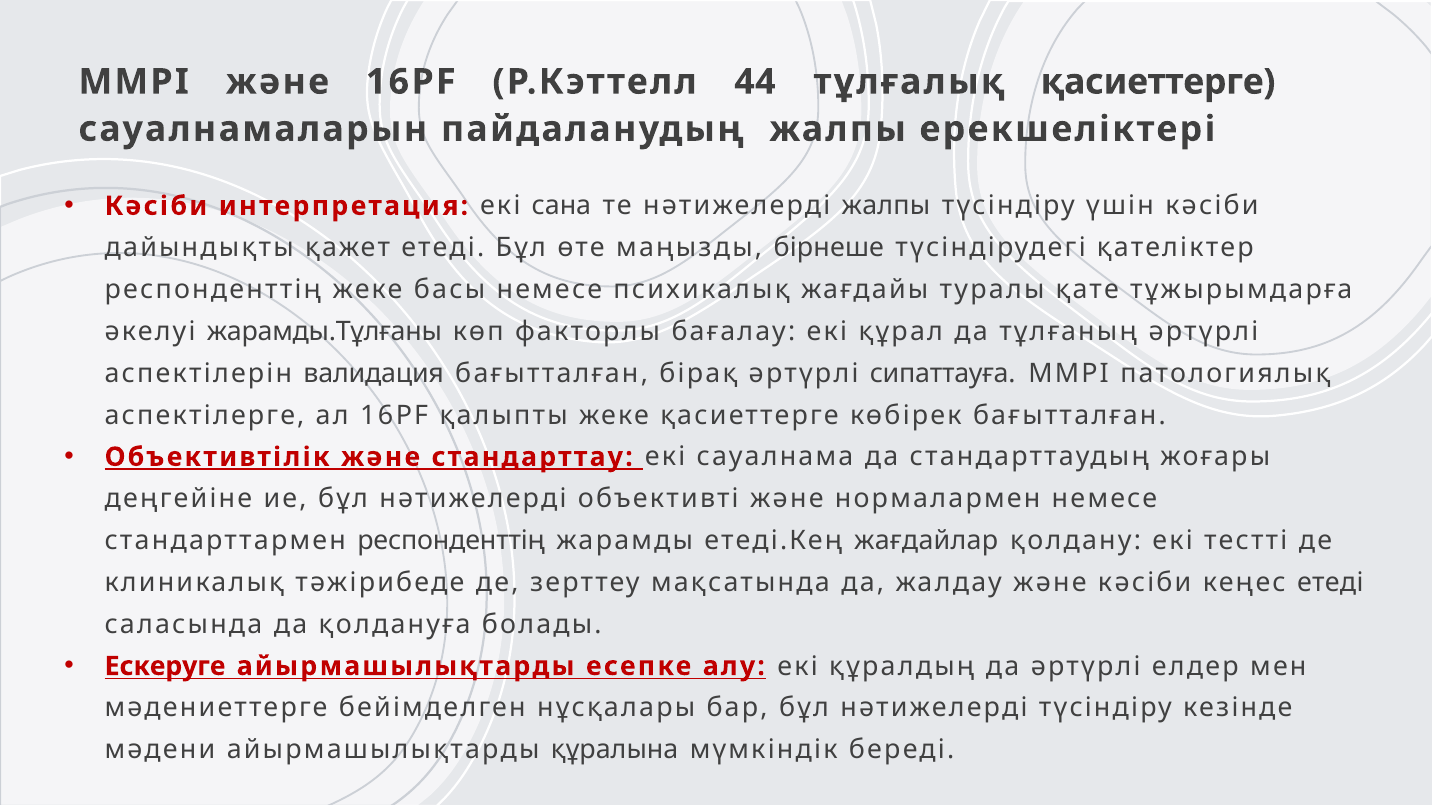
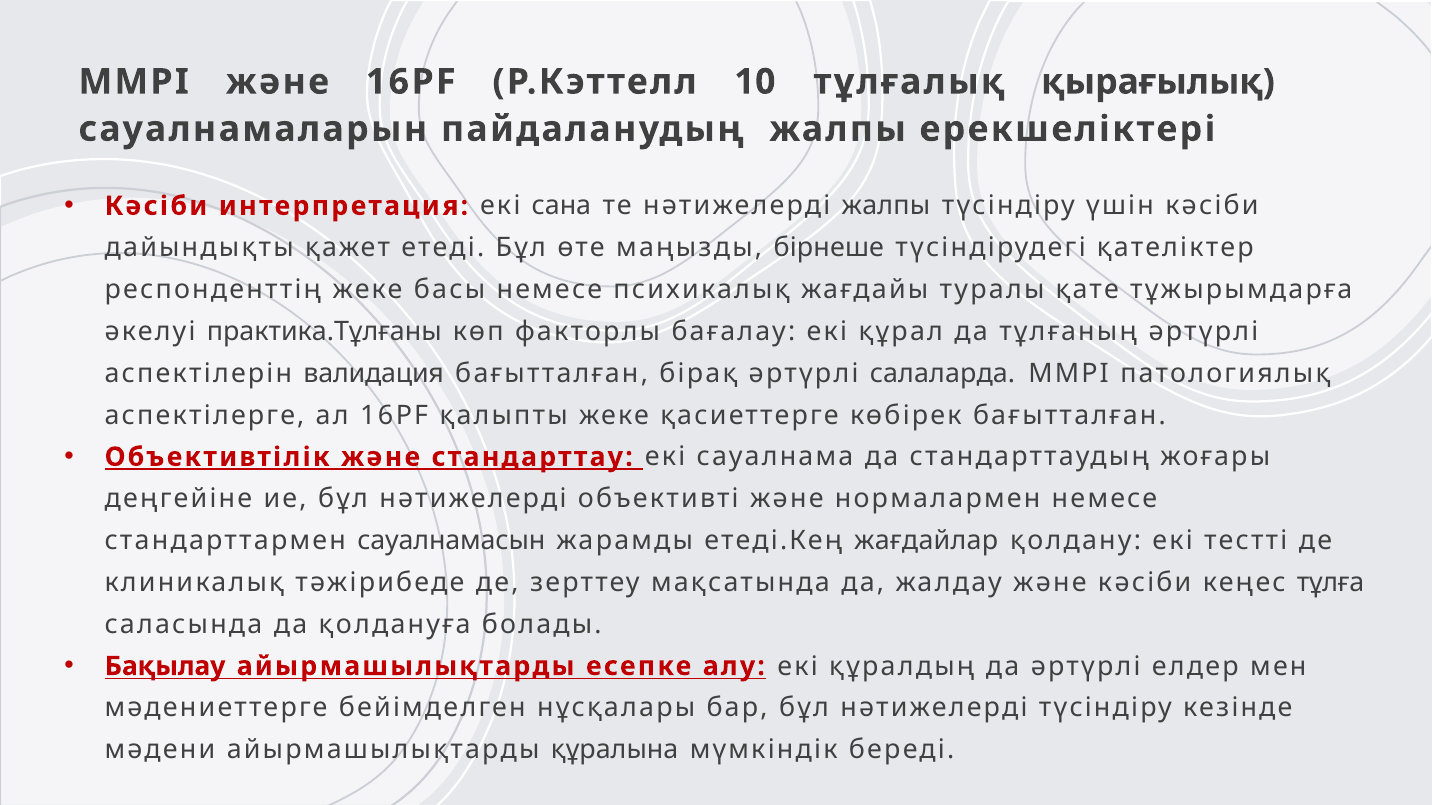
44: 44 -> 10 (755, 82)
тұлғалық қасиеттерге: қасиеттерге -> қырағылық (1158, 82)
жарамды.Тұлғаны: жарамды.Тұлғаны -> практика.Тұлғаны (324, 332)
сипаттауға: сипаттауға -> салаларда (942, 374)
стандарттармен респонденттің: респонденттің -> сауалнамасын (451, 541)
кеңес етеді: етеді -> тұлға (1331, 583)
Ескеруге: Ескеруге -> Бақылау (165, 667)
